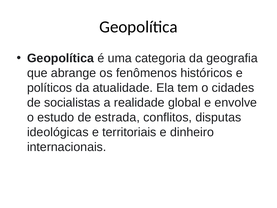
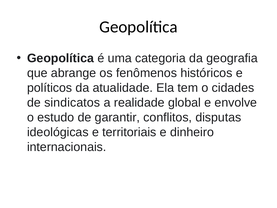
socialistas: socialistas -> sindicatos (72, 102)
estrada: estrada -> garantir (117, 117)
